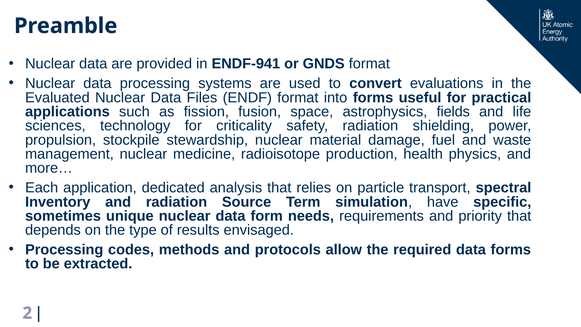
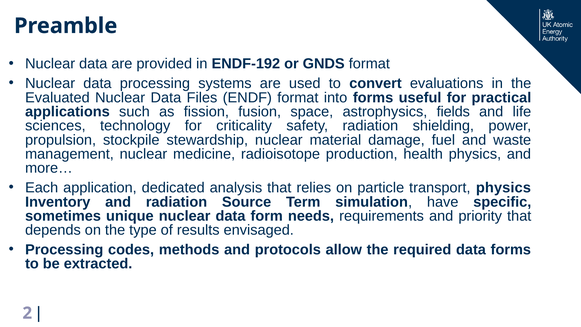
ENDF-941: ENDF-941 -> ENDF-192 (246, 64)
transport spectral: spectral -> physics (503, 188)
